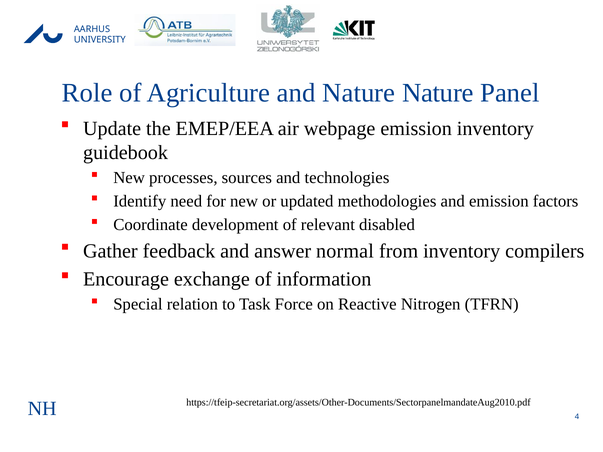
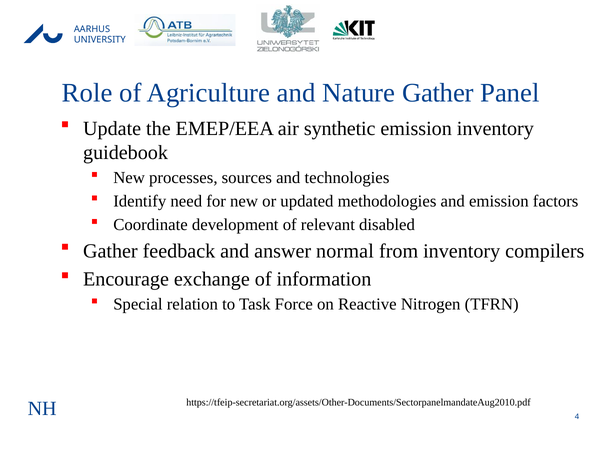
Nature Nature: Nature -> Gather (438, 93)
webpage: webpage -> synthetic (340, 129)
